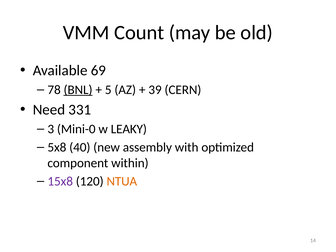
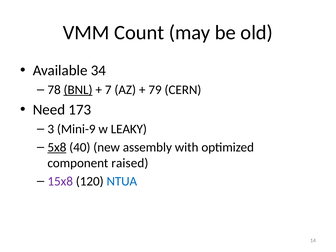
69: 69 -> 34 (98, 70)
5: 5 -> 7 (108, 90)
39: 39 -> 79 (155, 90)
331: 331 -> 173 (80, 110)
Mini-0: Mini-0 -> Mini-9 (76, 129)
5x8 underline: none -> present (57, 147)
within: within -> raised (130, 163)
NTUA colour: orange -> blue (122, 181)
